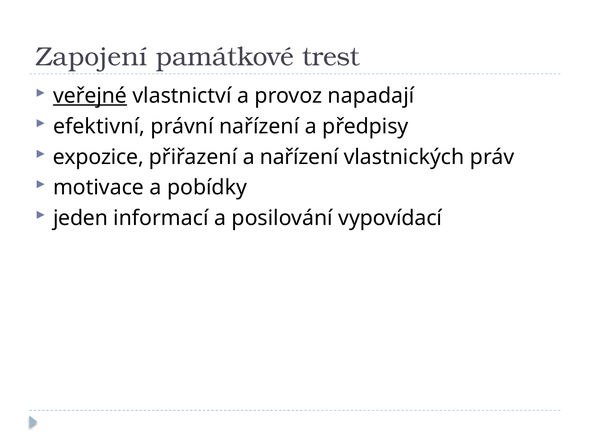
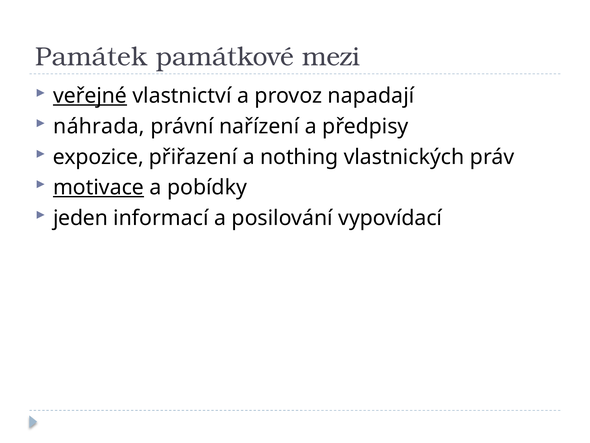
Zapojení: Zapojení -> Památek (91, 57)
trest: trest -> mezi (331, 57)
efektivní: efektivní -> náhrada (99, 126)
a nařízení: nařízení -> nothing (299, 157)
motivace underline: none -> present (99, 187)
